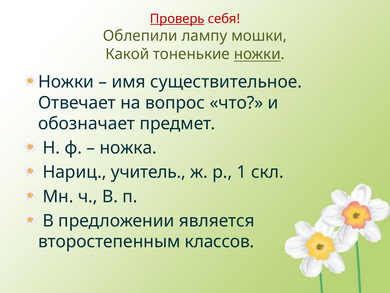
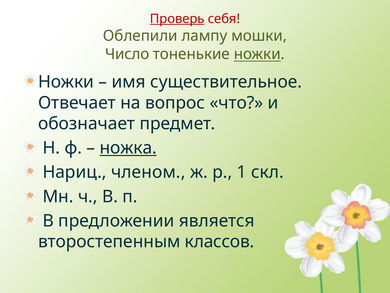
Какой: Какой -> Число (127, 54)
ножка underline: none -> present (128, 148)
учитель: учитель -> членом (148, 172)
